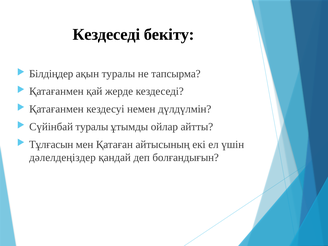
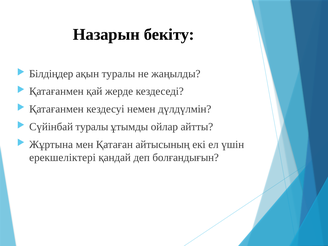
Кездеседі: Кездеседі -> Назарын (106, 34)
тапсырма: тапсырма -> жаңылды (176, 74)
Тұлғасын: Тұлғасын -> Жұртына (51, 144)
дәлелдеңіздер: дәлелдеңіздер -> ерекшеліктері (62, 158)
